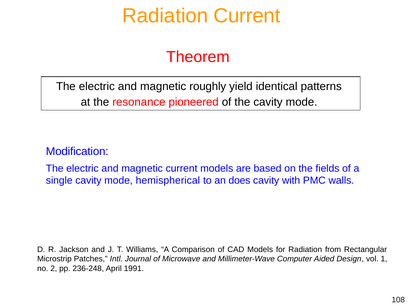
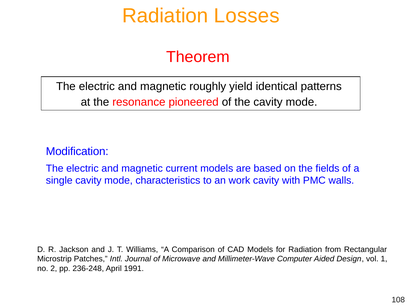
Radiation Current: Current -> Losses (247, 16)
hemispherical: hemispherical -> characteristics (168, 181)
does: does -> work (239, 181)
